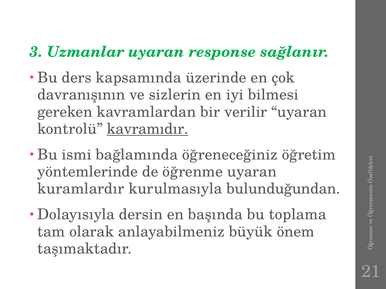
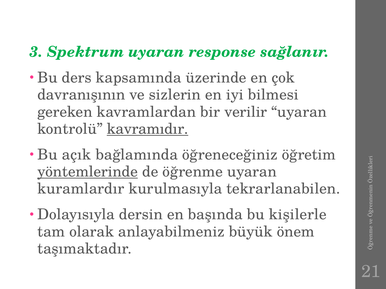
Uzmanlar: Uzmanlar -> Spektrum (85, 52)
ismi: ismi -> açık (77, 155)
yöntemlerinde underline: none -> present (88, 172)
bulunduğundan: bulunduğundan -> tekrarlanabilen (283, 189)
toplama: toplama -> kişilerle (298, 215)
